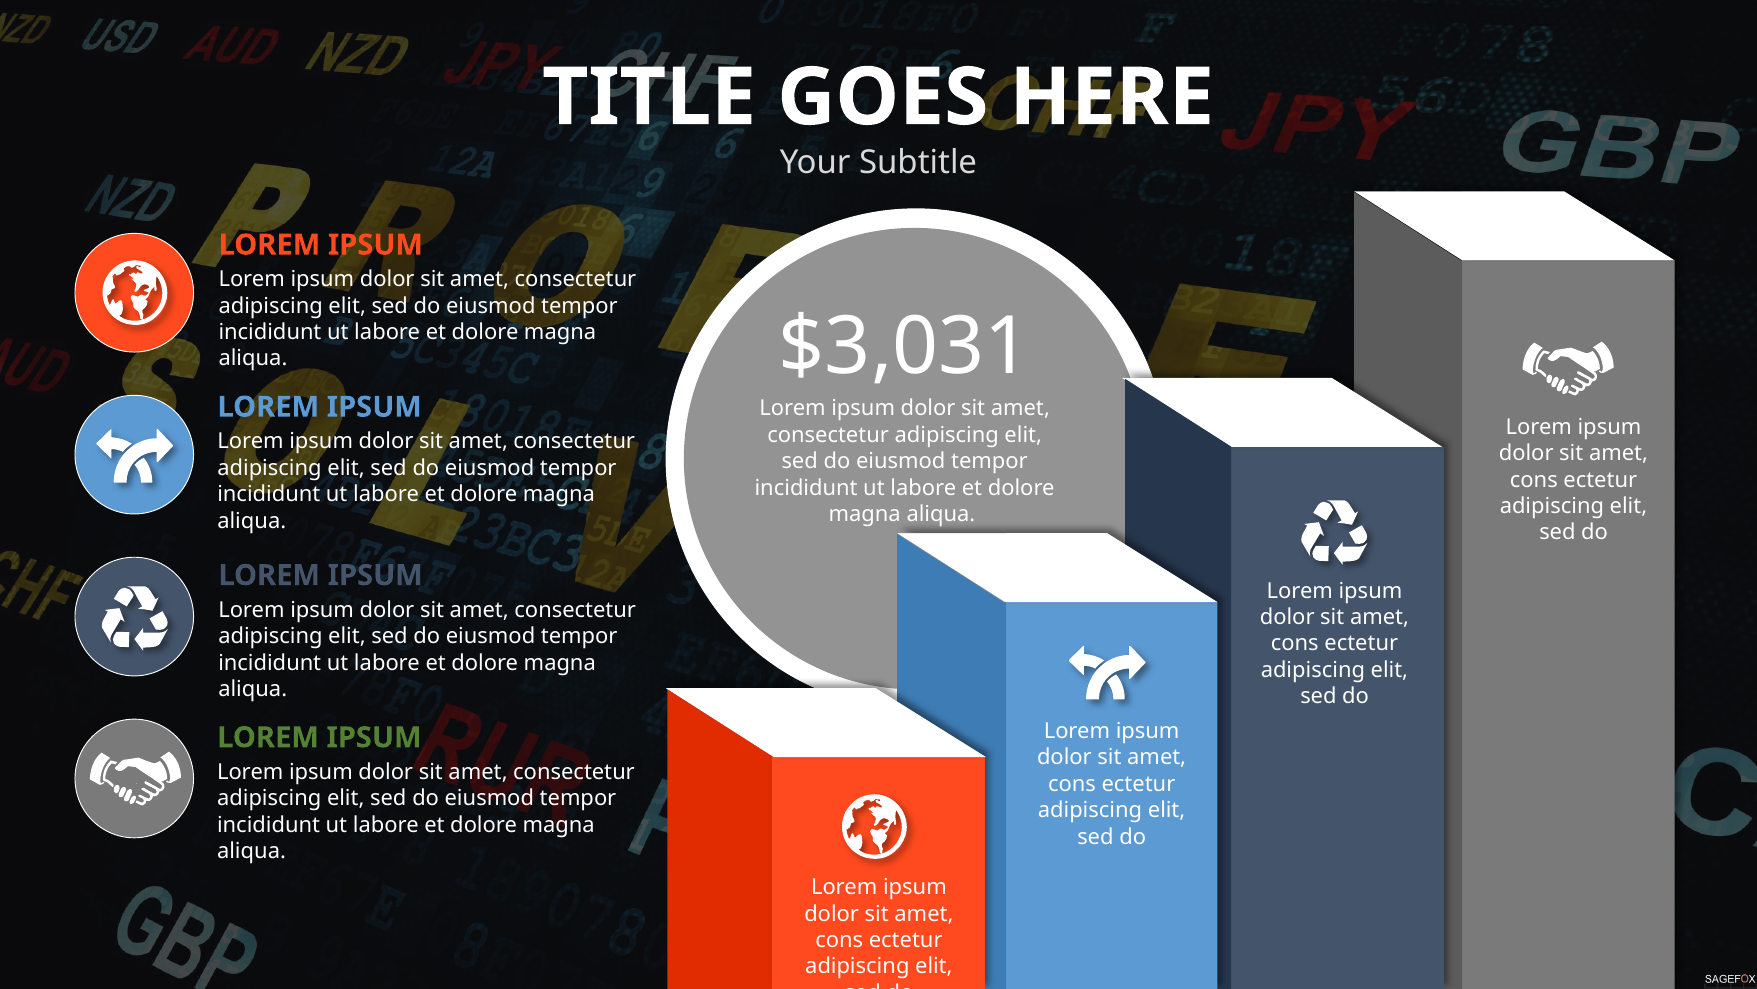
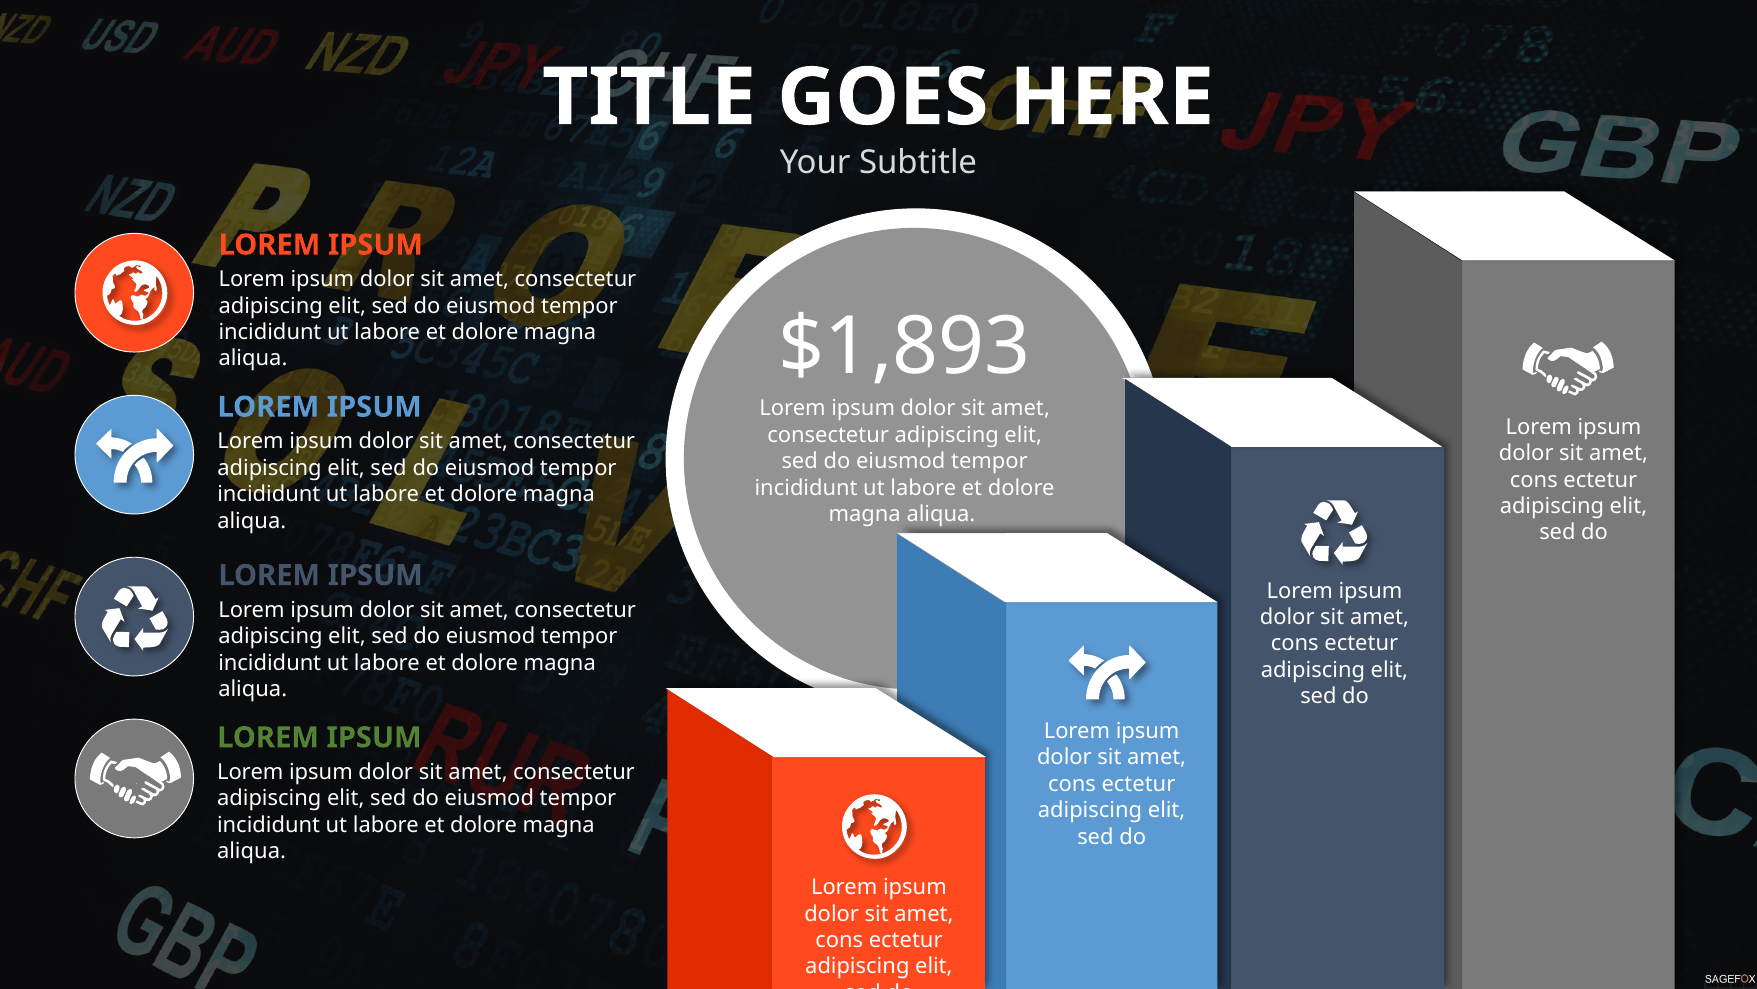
$3,031: $3,031 -> $1,893 (905, 347)
